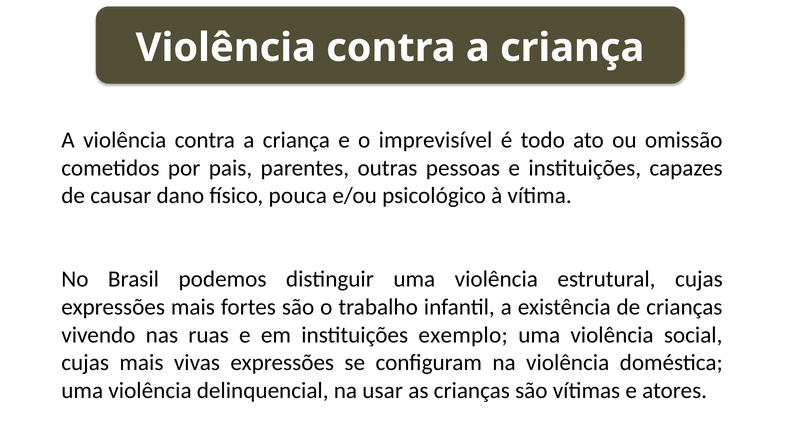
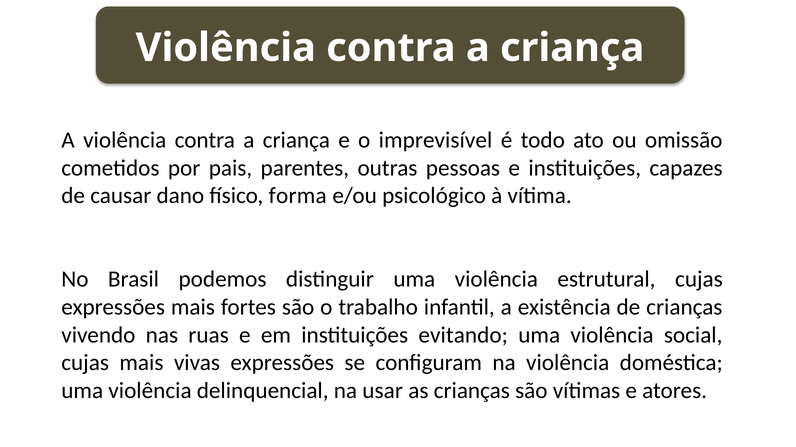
pouca: pouca -> forma (298, 196)
exemplo: exemplo -> evitando (463, 336)
